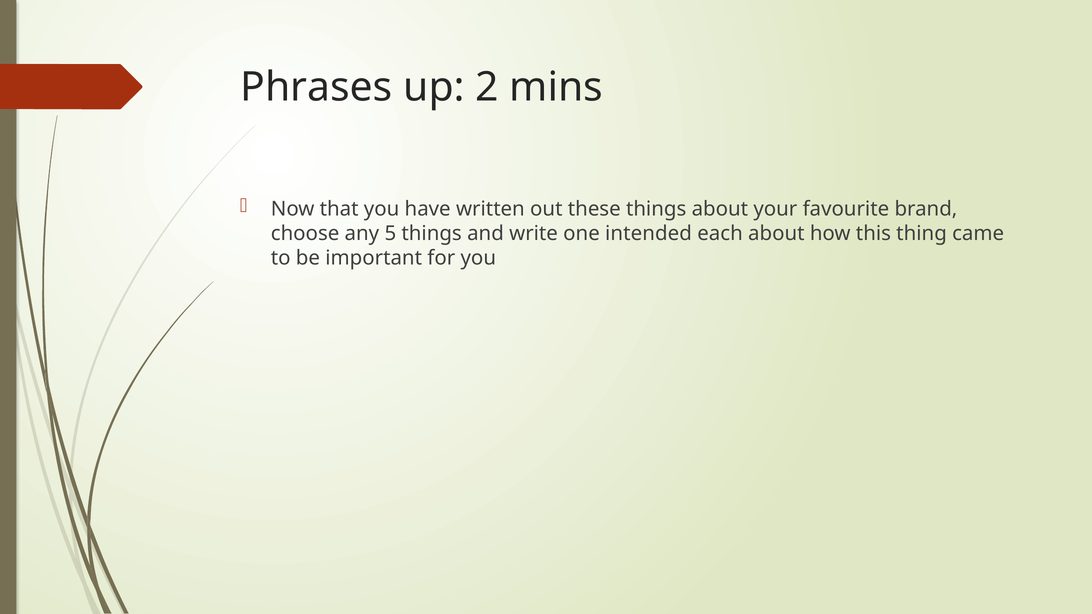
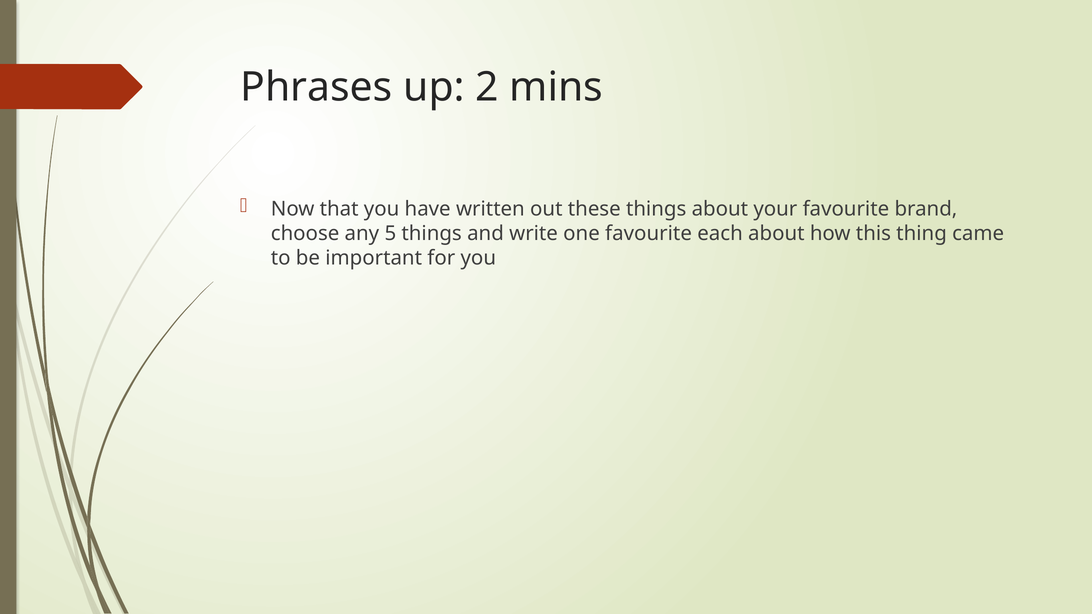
one intended: intended -> favourite (649, 233)
